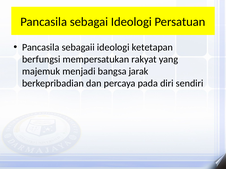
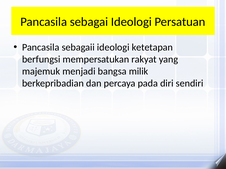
jarak: jarak -> milik (139, 72)
